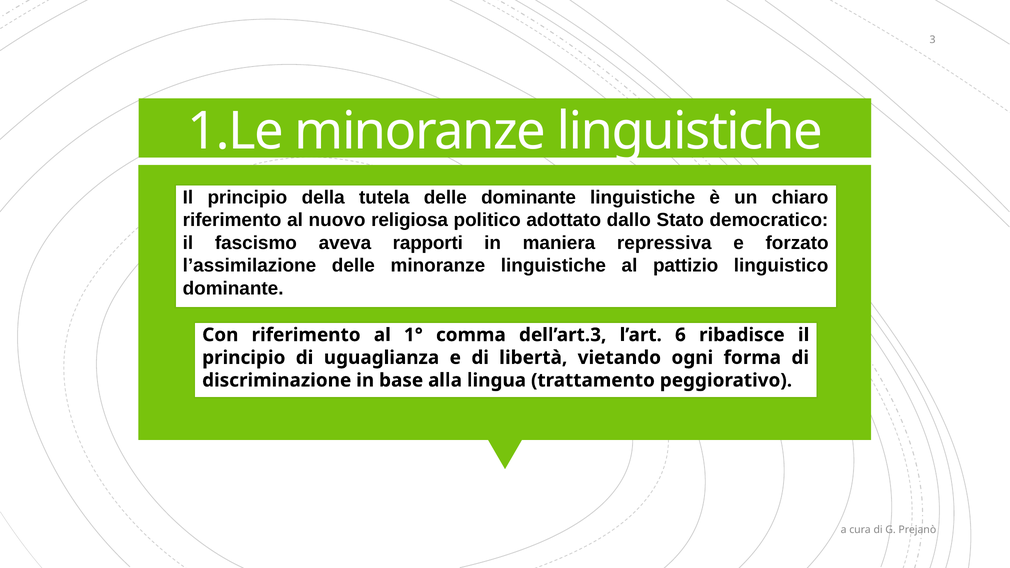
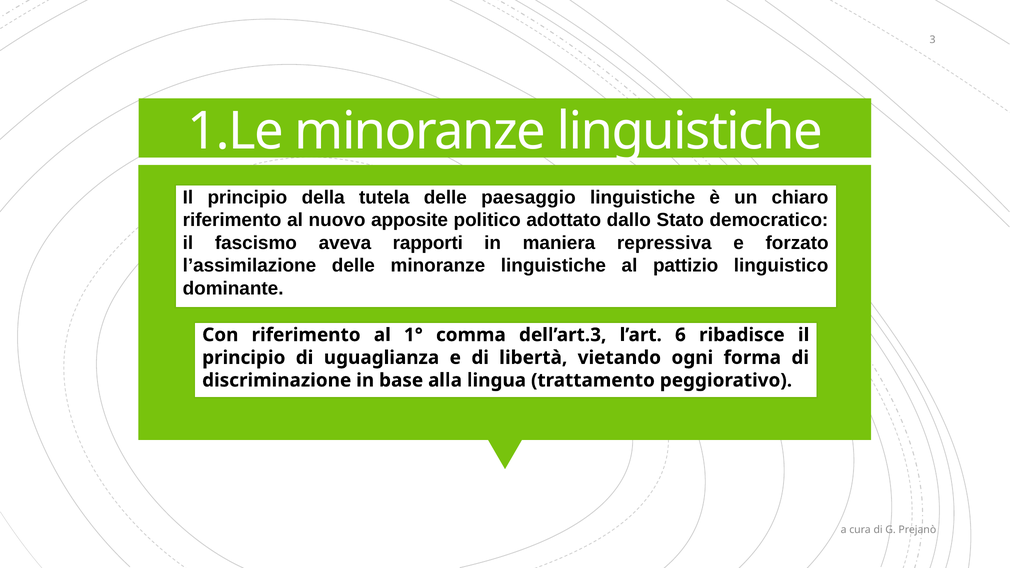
delle dominante: dominante -> paesaggio (528, 197)
religiosa: religiosa -> apposite (410, 220)
